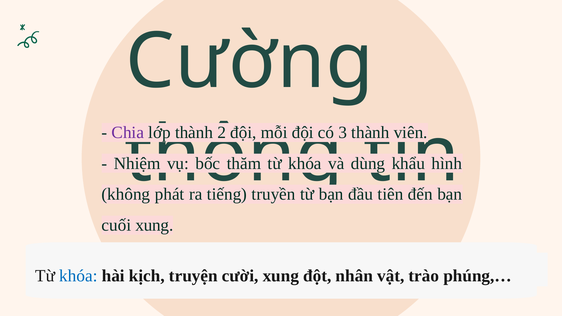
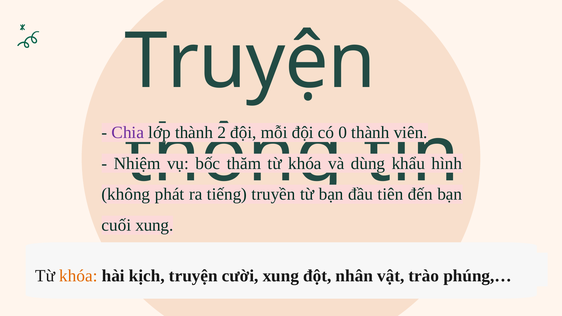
Cường: Cường -> Truyện (250, 62)
3: 3 -> 0 (343, 133)
khóa colour: blue -> orange (78, 276)
